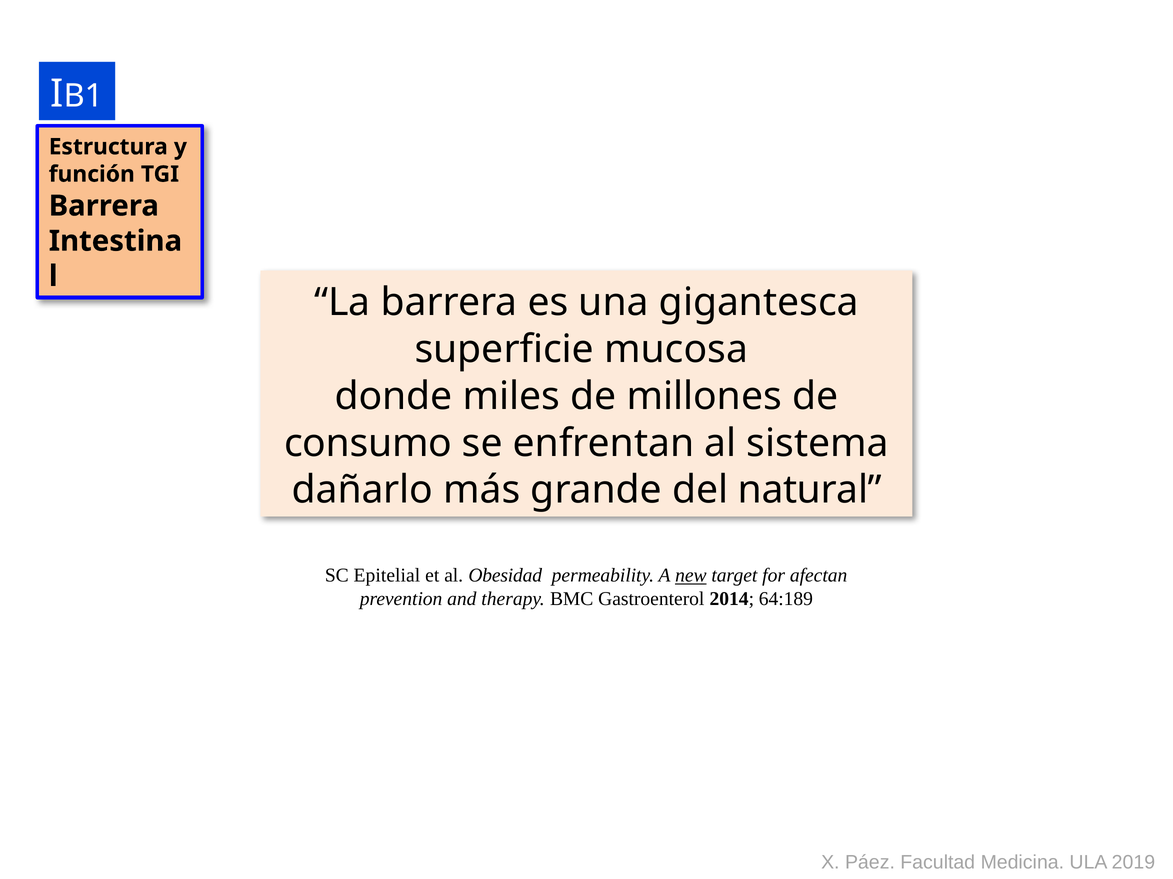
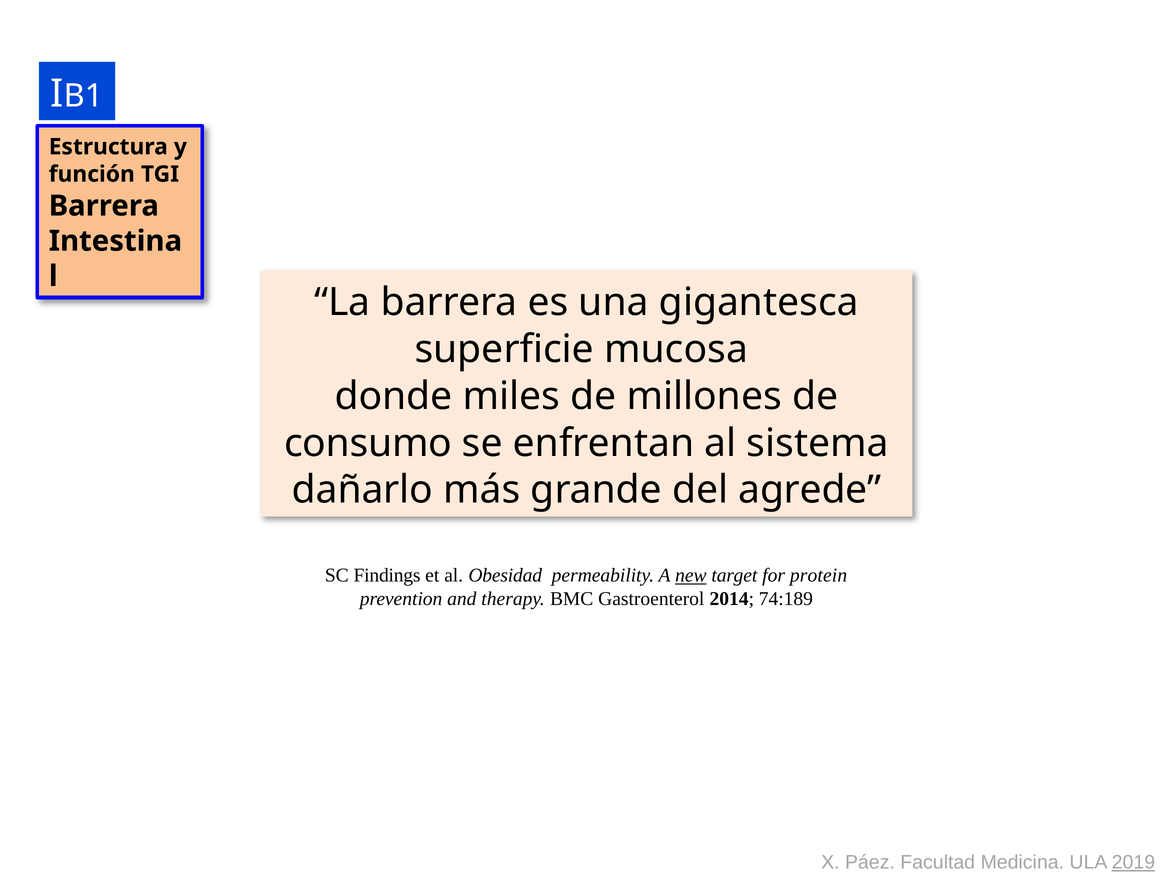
natural: natural -> agrede (810, 490)
Epitelial: Epitelial -> Findings (387, 576)
afectan: afectan -> protein (819, 576)
64:189: 64:189 -> 74:189 (786, 599)
2019 underline: none -> present (1133, 863)
